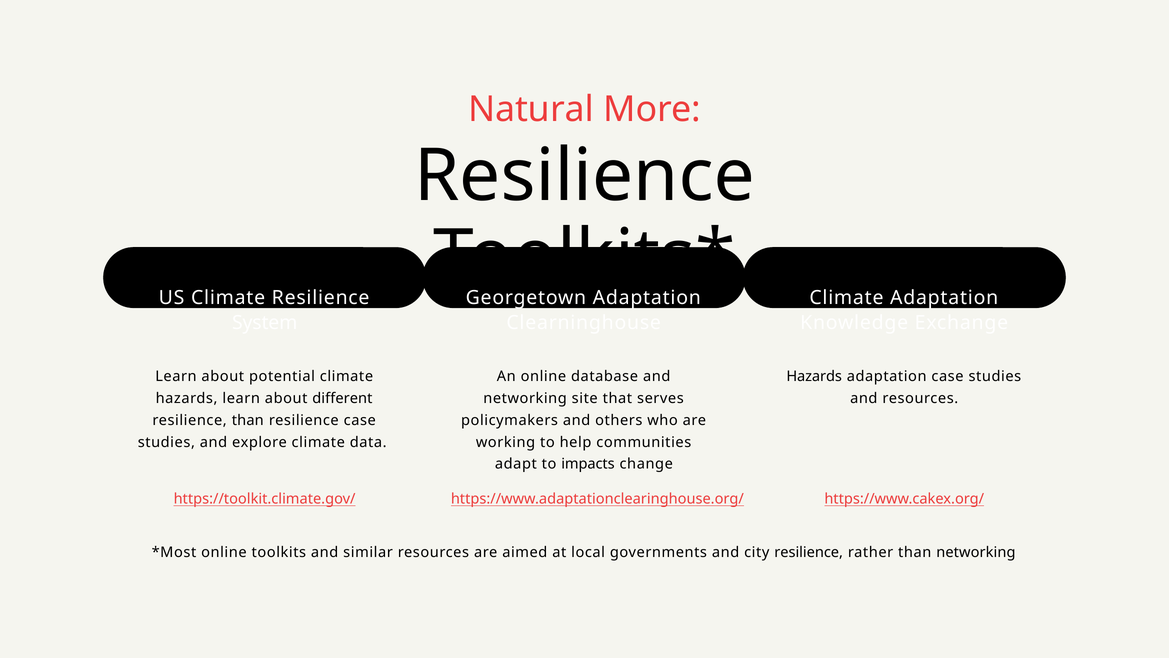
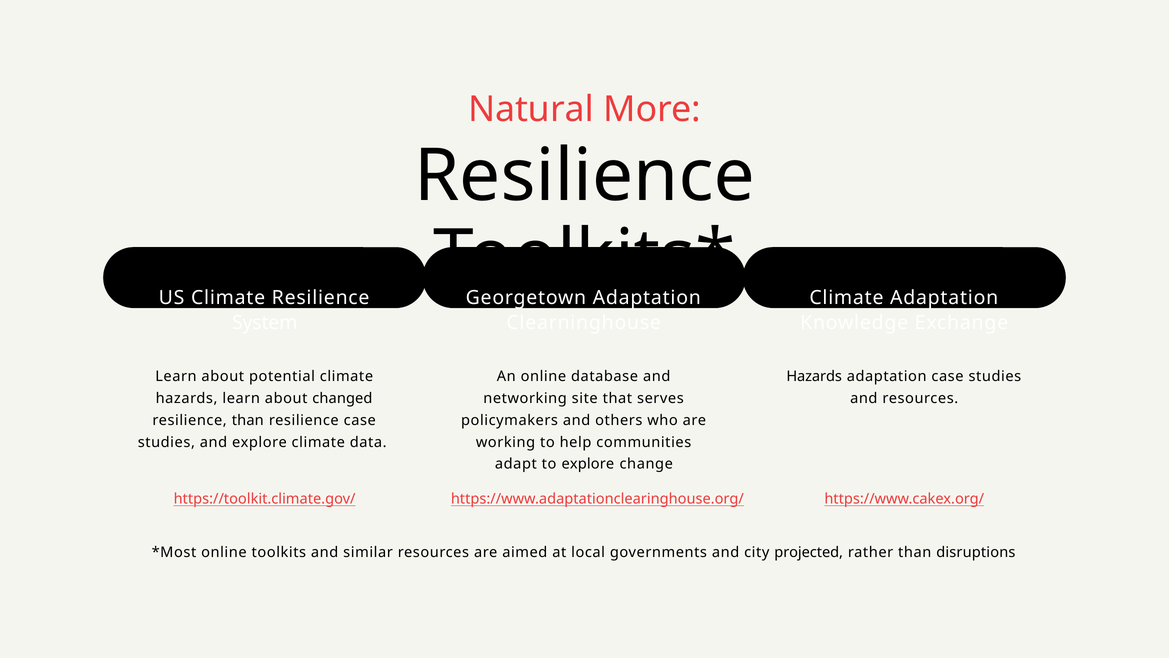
different: different -> changed (342, 398)
to impacts: impacts -> explore (588, 464)
city resilience: resilience -> projected (809, 552)
than networking: networking -> disruptions (976, 552)
